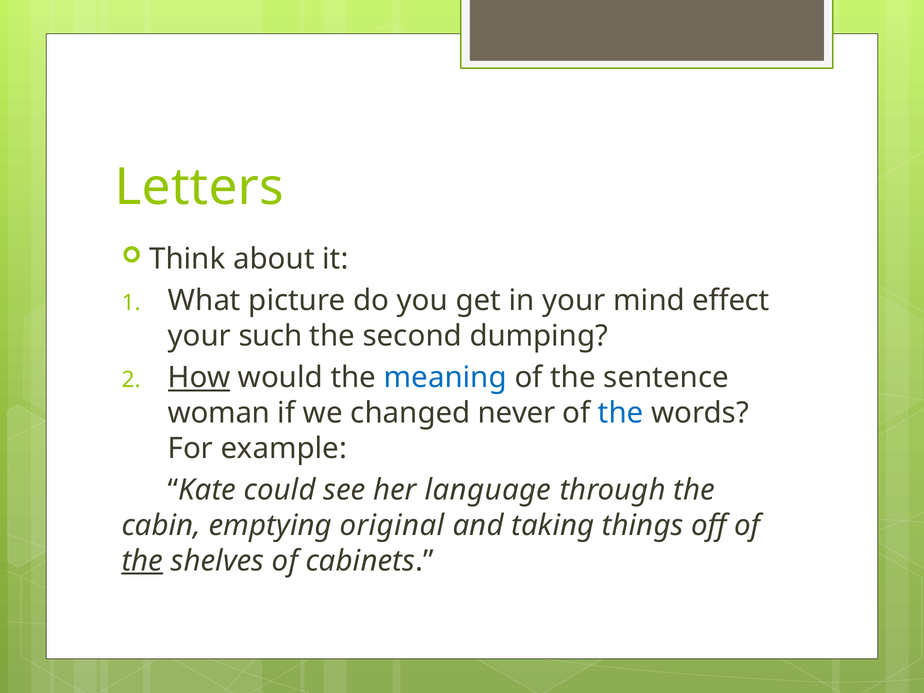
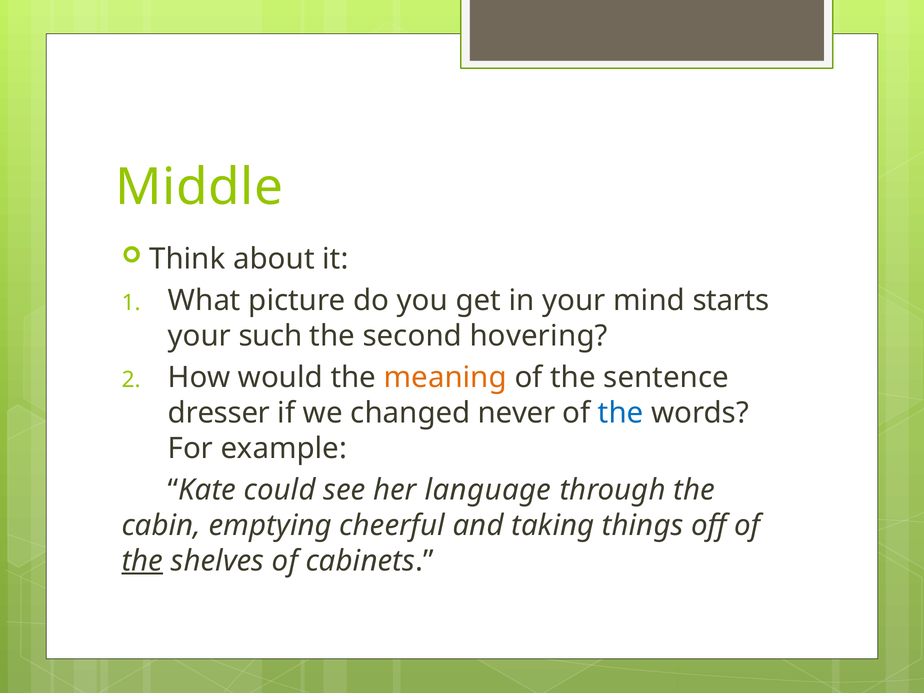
Letters: Letters -> Middle (199, 188)
effect: effect -> starts (731, 301)
dumping: dumping -> hovering (539, 336)
How underline: present -> none (199, 378)
meaning colour: blue -> orange (445, 378)
woman: woman -> dresser (219, 413)
original: original -> cheerful (392, 525)
